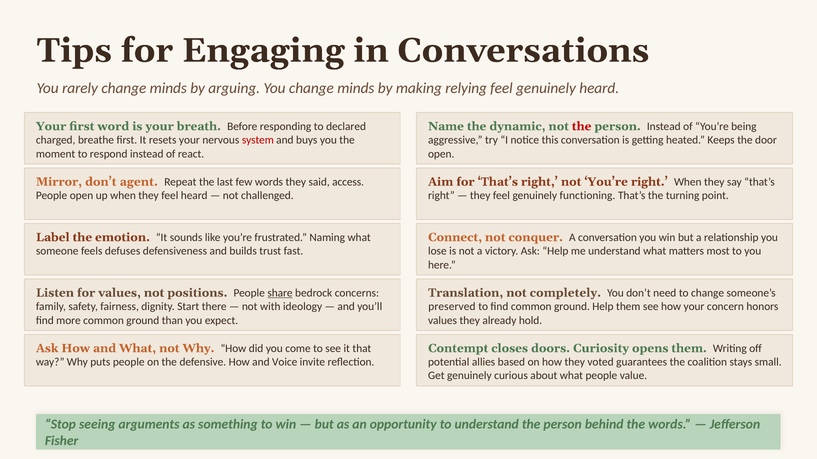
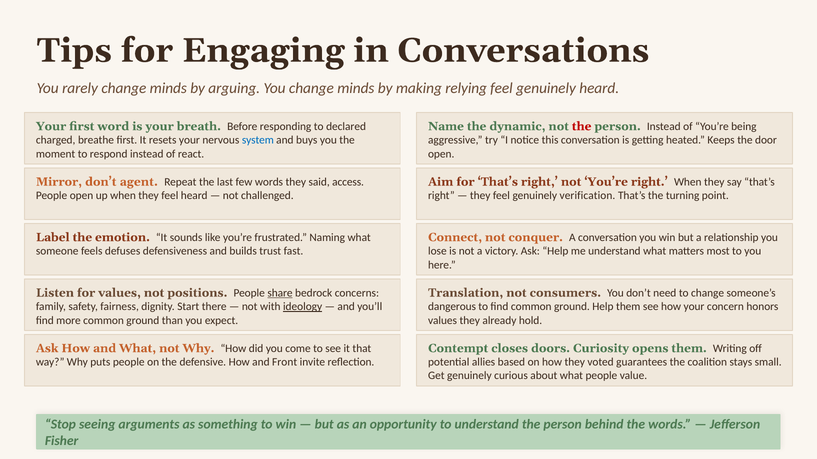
system colour: red -> blue (258, 140)
functioning: functioning -> verification (587, 196)
completely: completely -> consumers (565, 293)
ideology underline: none -> present (303, 307)
preserved: preserved -> dangerous (452, 307)
Voice: Voice -> Front (285, 363)
